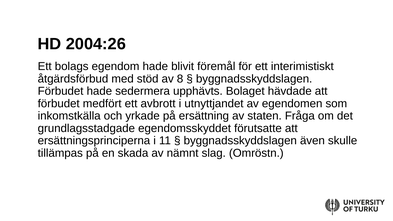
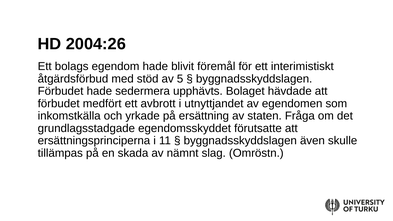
8: 8 -> 5 (180, 79)
